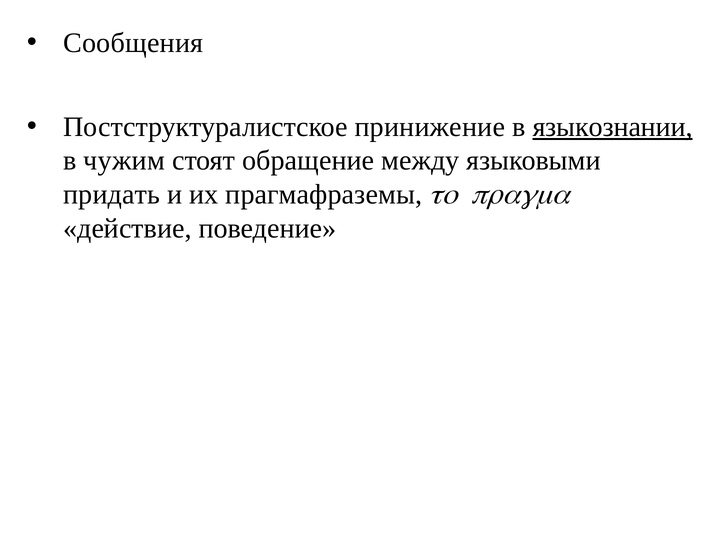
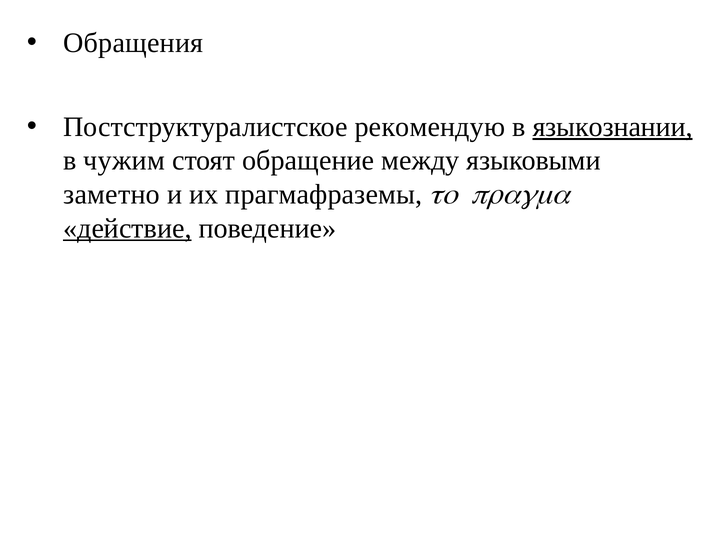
Сообщения: Сообщения -> Обращения (133, 43)
принижение: принижение -> рекомендую (430, 127)
придать: придать -> заметно (112, 194)
действие underline: none -> present (127, 228)
